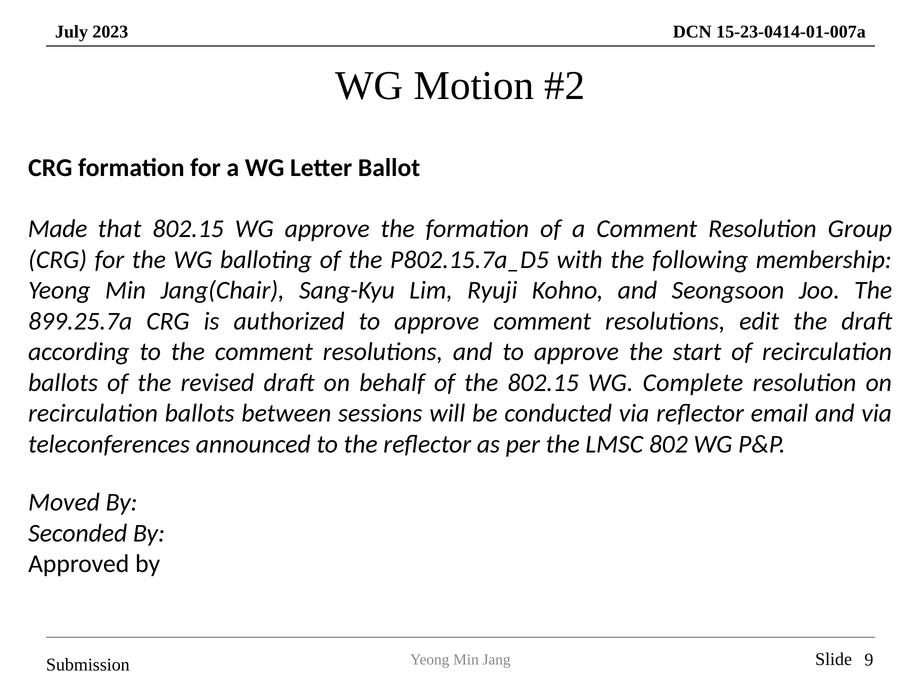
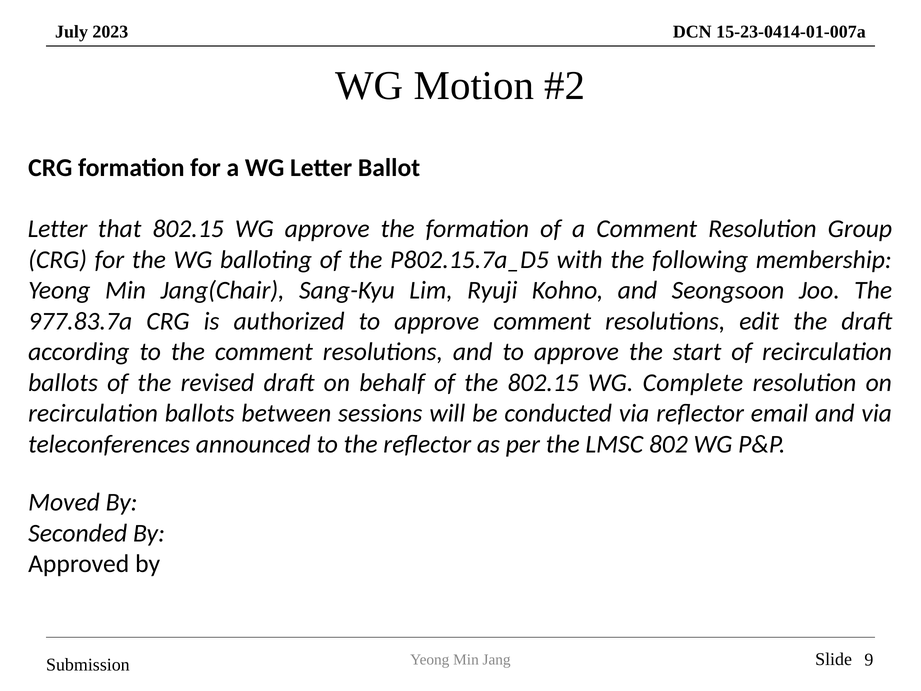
Made: Made -> Letter (58, 229)
899.25.7a: 899.25.7a -> 977.83.7a (80, 321)
